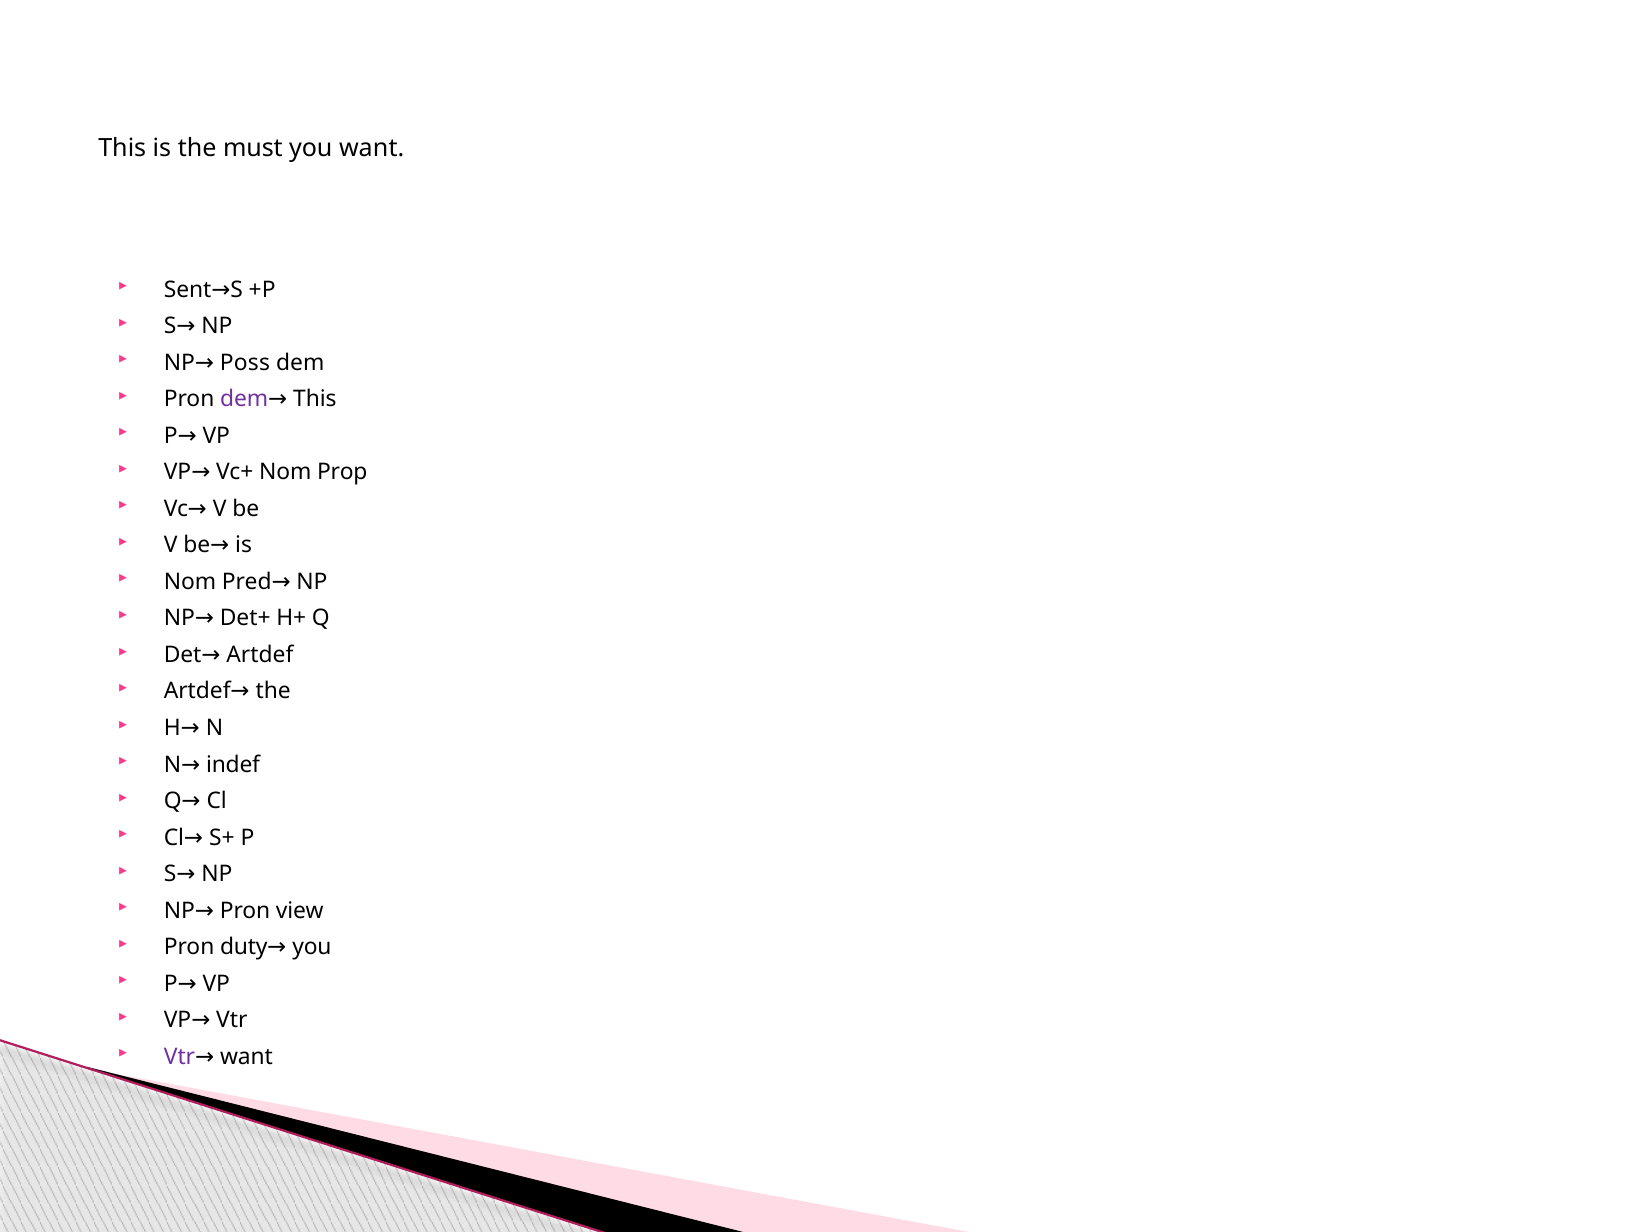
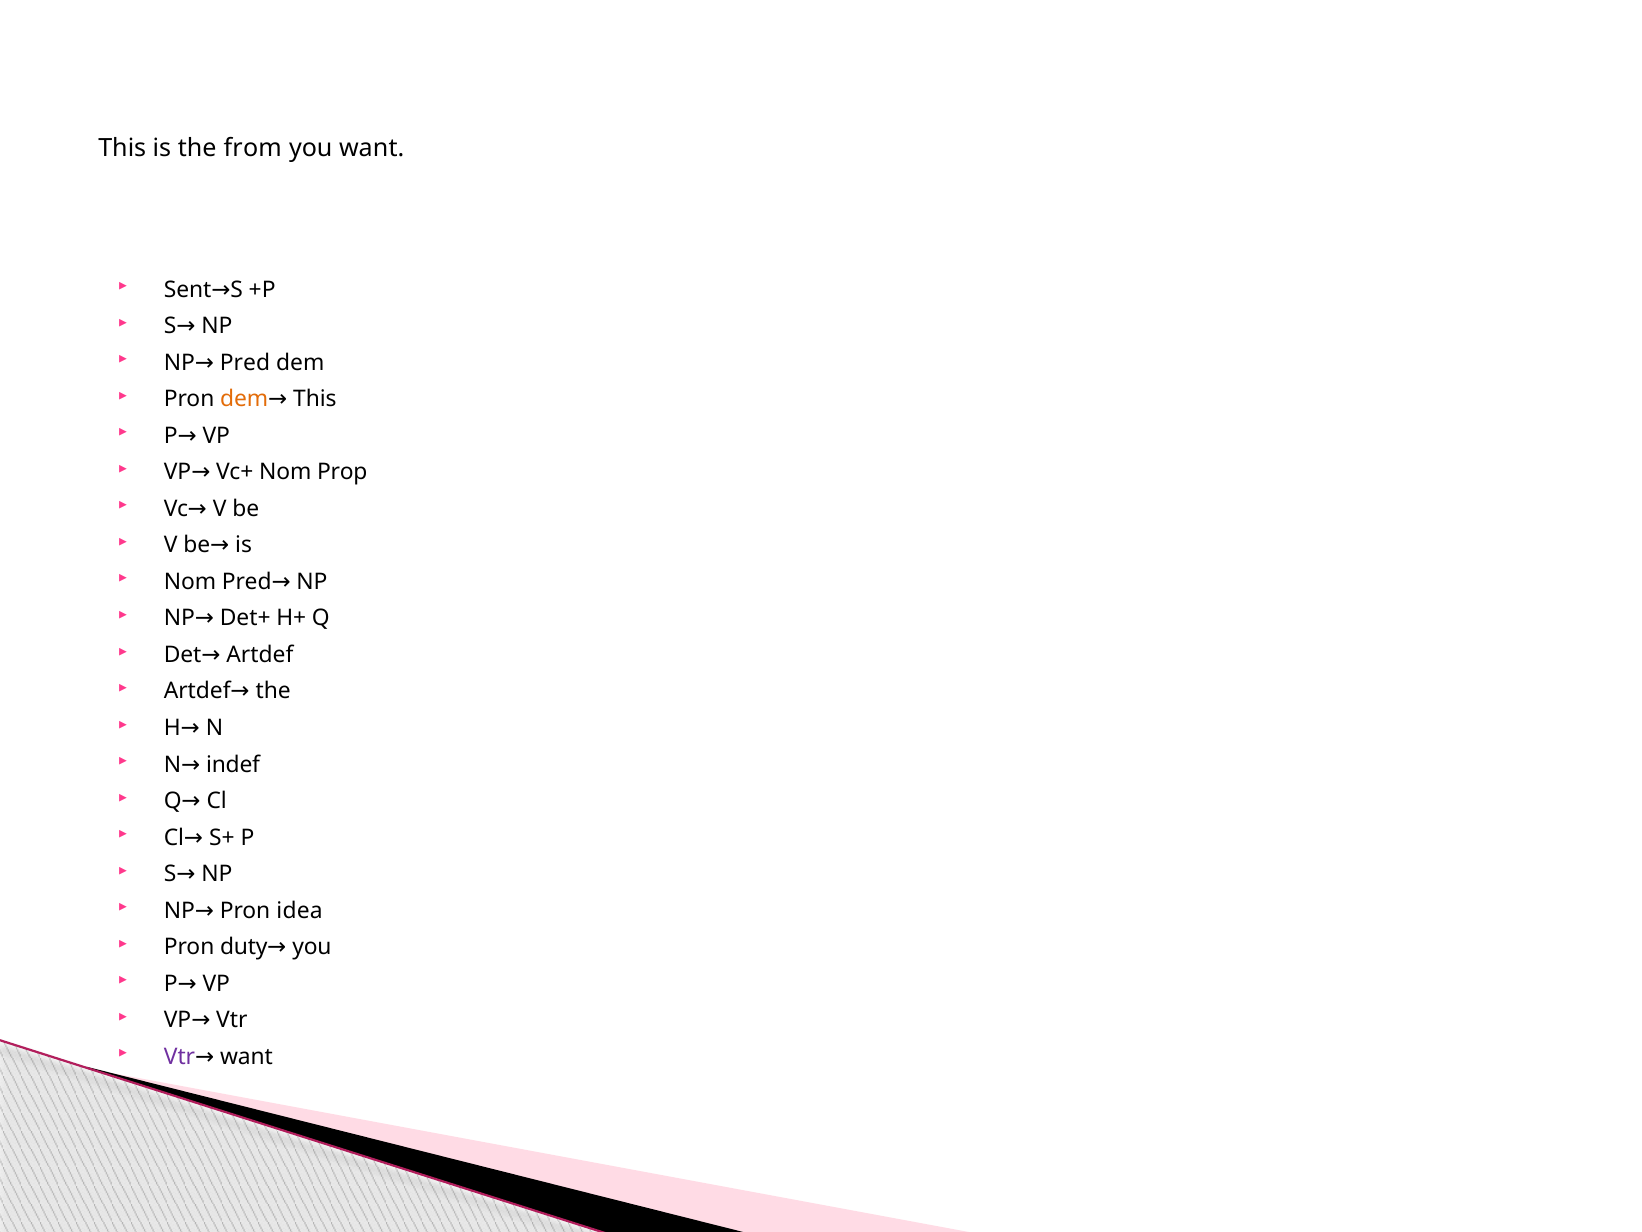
must: must -> from (253, 148)
NP Poss: Poss -> Pred (245, 362)
dem colour: purple -> orange (244, 399)
view: view -> idea (300, 910)
